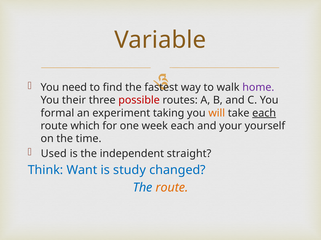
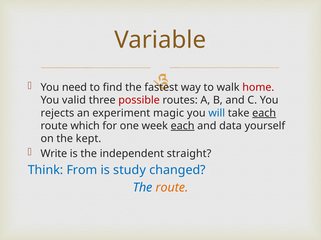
home colour: purple -> red (258, 88)
their: their -> valid (74, 101)
formal: formal -> rejects (57, 113)
taking: taking -> magic (169, 113)
will colour: orange -> blue (217, 113)
each underline: none -> present (183, 126)
your: your -> data (230, 126)
time: time -> kept (89, 139)
Used: Used -> Write (54, 154)
Want: Want -> From (82, 171)
